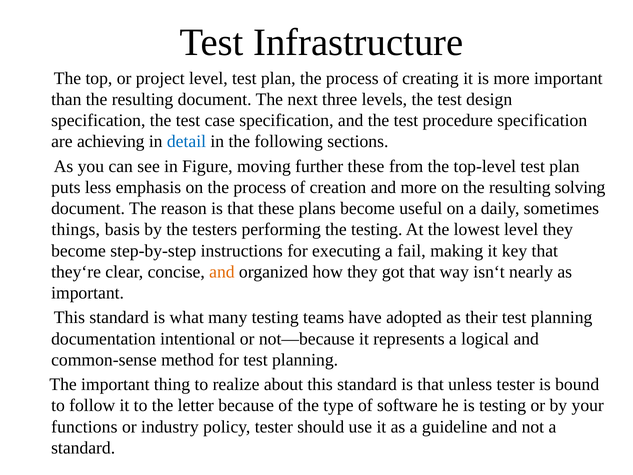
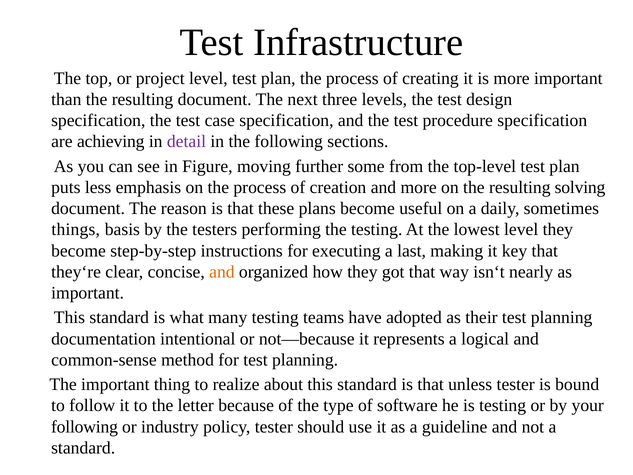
detail colour: blue -> purple (186, 142)
further these: these -> some (366, 166)
fail: fail -> last (412, 251)
functions: functions -> following (84, 427)
